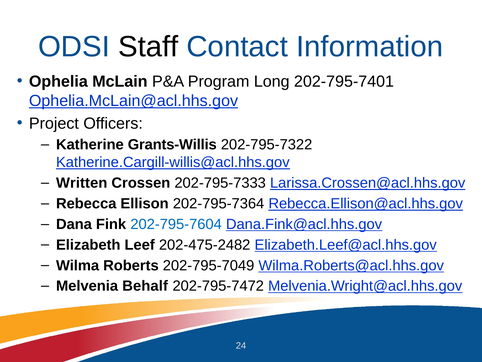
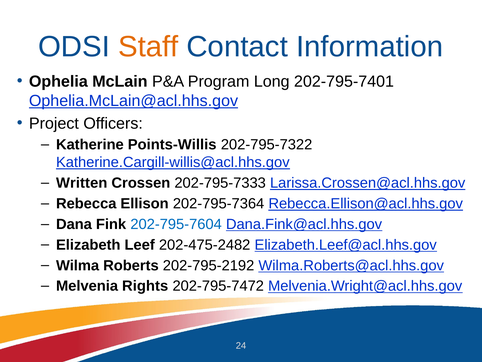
Staff colour: black -> orange (148, 47)
Grants-Willis: Grants-Willis -> Points-Willis (172, 145)
202-795-7049: 202-795-7049 -> 202-795-2192 (209, 265)
Behalf: Behalf -> Rights (145, 286)
